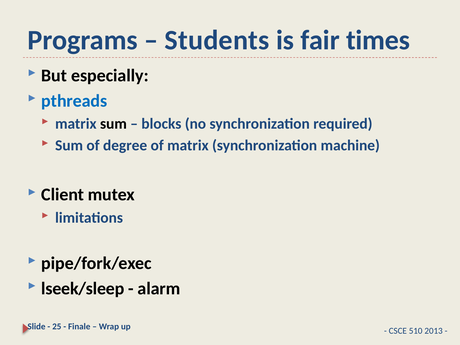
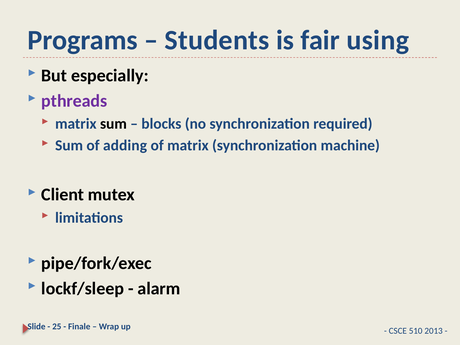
times: times -> using (378, 40)
pthreads colour: blue -> purple (74, 101)
degree: degree -> adding (125, 145)
lseek/sleep: lseek/sleep -> lockf/sleep (83, 289)
